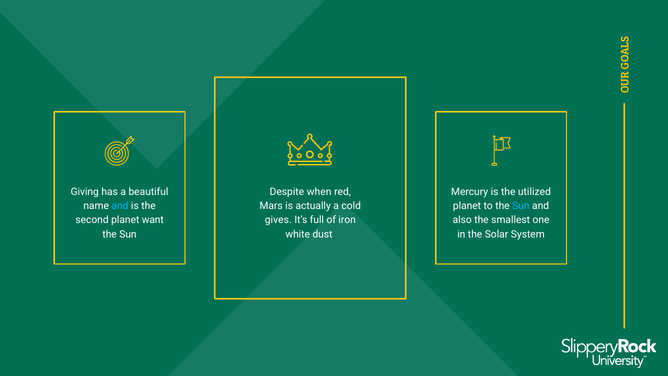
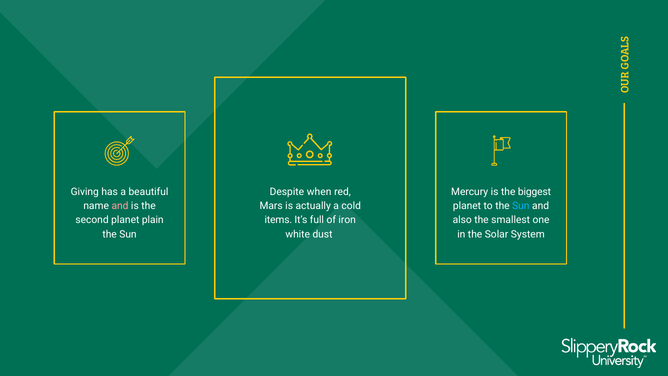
utilized: utilized -> biggest (534, 192)
and colour: light blue -> pink (120, 206)
want: want -> plain (153, 220)
gives: gives -> items (278, 220)
